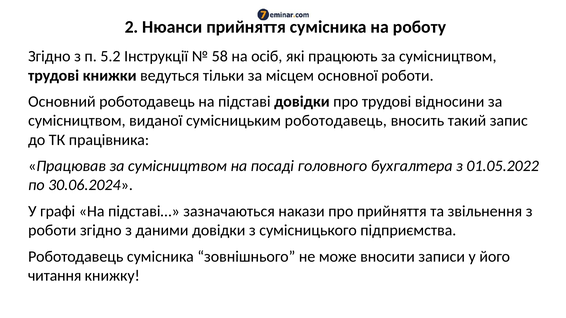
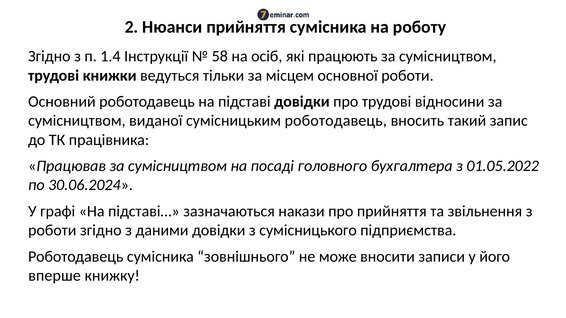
5.2: 5.2 -> 1.4 (110, 56)
читання: читання -> вперше (55, 276)
